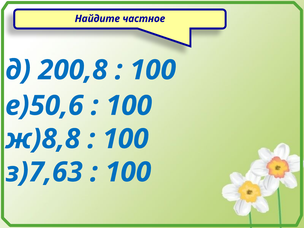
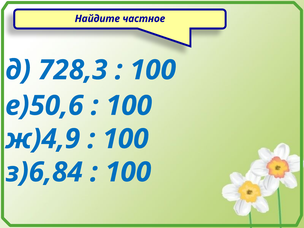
200,8: 200,8 -> 728,3 (73, 70)
ж)8,8: ж)8,8 -> ж)4,9 (43, 139)
з)7,63: з)7,63 -> з)6,84 (44, 172)
